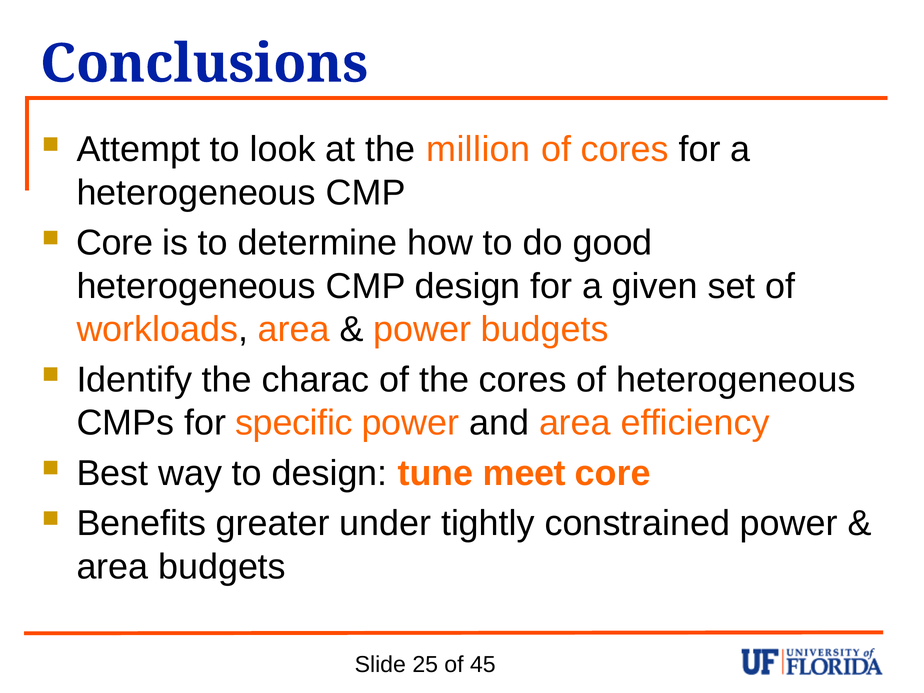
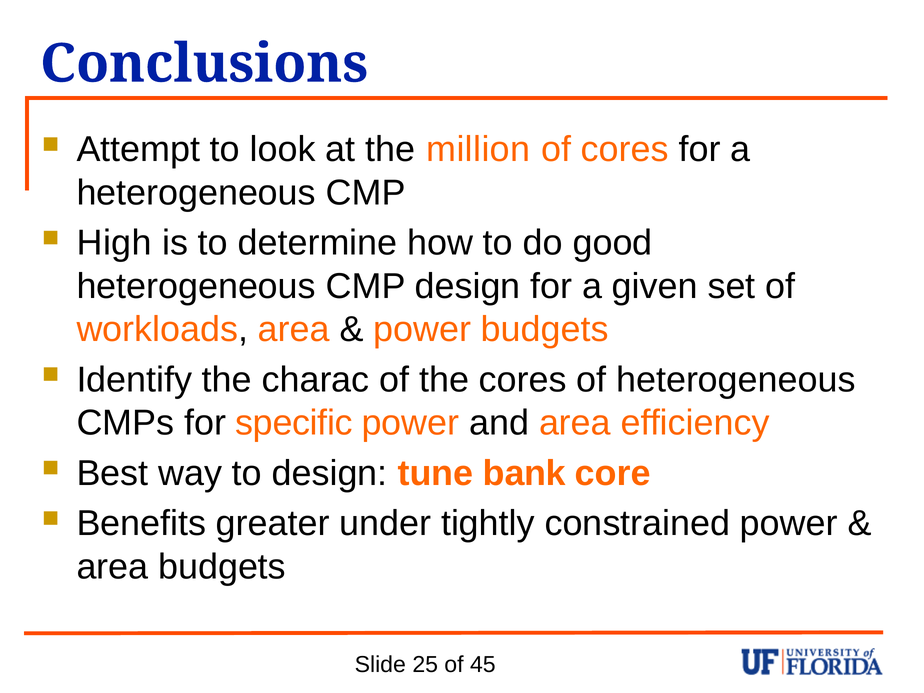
Core: Core -> High (114, 243)
meet: meet -> bank (524, 473)
